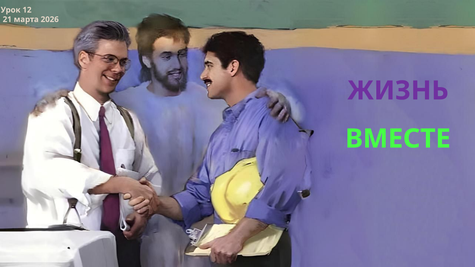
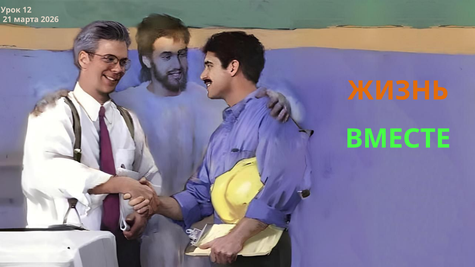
ЖИЗНЬ colour: purple -> orange (398, 91)
